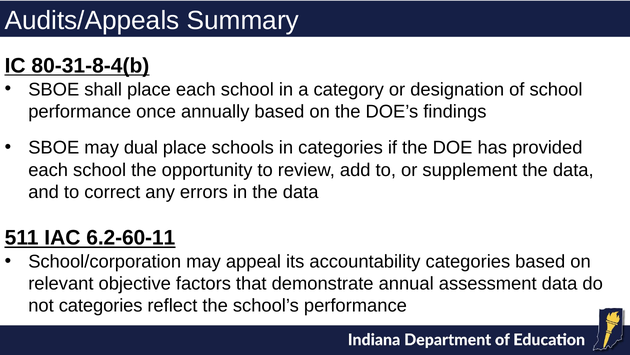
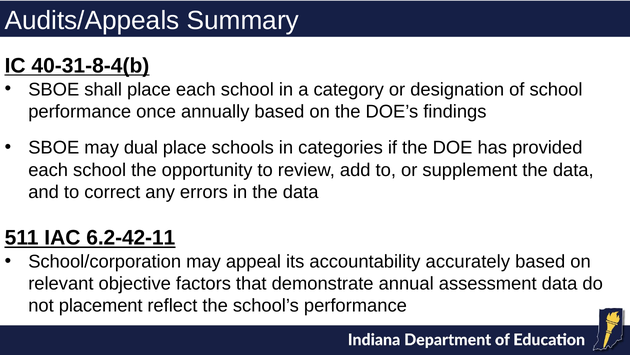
80-31-8-4(b: 80-31-8-4(b -> 40-31-8-4(b (90, 66)
6.2-60-11: 6.2-60-11 -> 6.2-42-11 (131, 238)
accountability categories: categories -> accurately (468, 261)
not categories: categories -> placement (101, 305)
